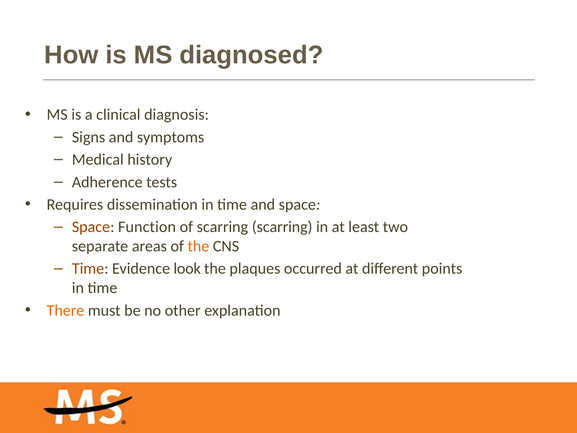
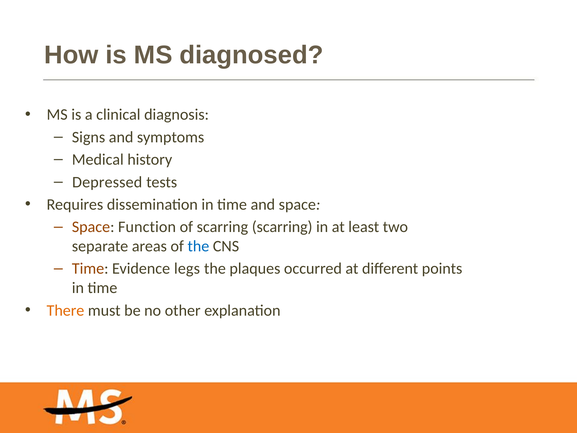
Adherence: Adherence -> Depressed (107, 182)
the colour: orange -> blue (198, 246)
look: look -> legs (187, 269)
